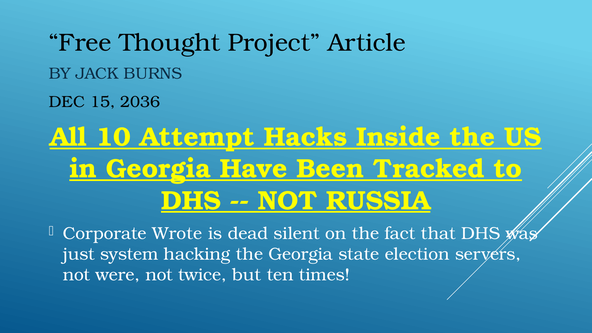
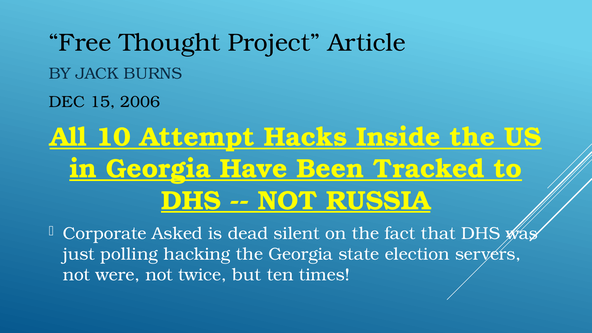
2036: 2036 -> 2006 (140, 102)
Wrote: Wrote -> Asked (177, 233)
system: system -> polling (129, 254)
